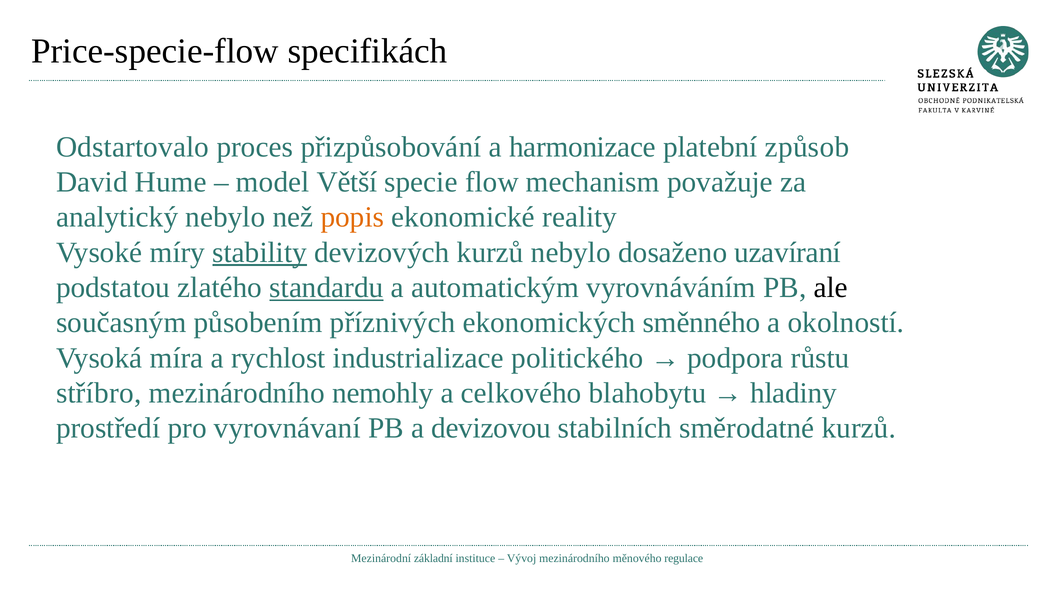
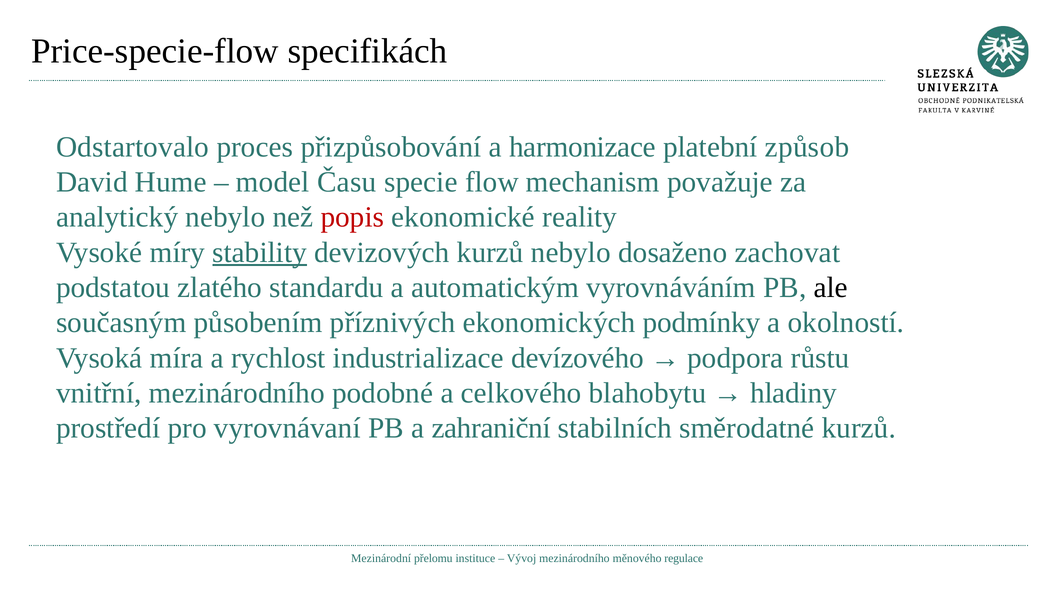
Větší: Větší -> Času (347, 182)
popis colour: orange -> red (352, 217)
uzavíraní: uzavíraní -> zachovat (787, 253)
standardu underline: present -> none (326, 288)
směnného: směnného -> podmínky (701, 323)
politického: politického -> devízového (578, 358)
stříbro: stříbro -> vnitřní (99, 393)
nemohly: nemohly -> podobné (383, 393)
devizovou: devizovou -> zahraniční (491, 429)
základní: základní -> přelomu (433, 559)
